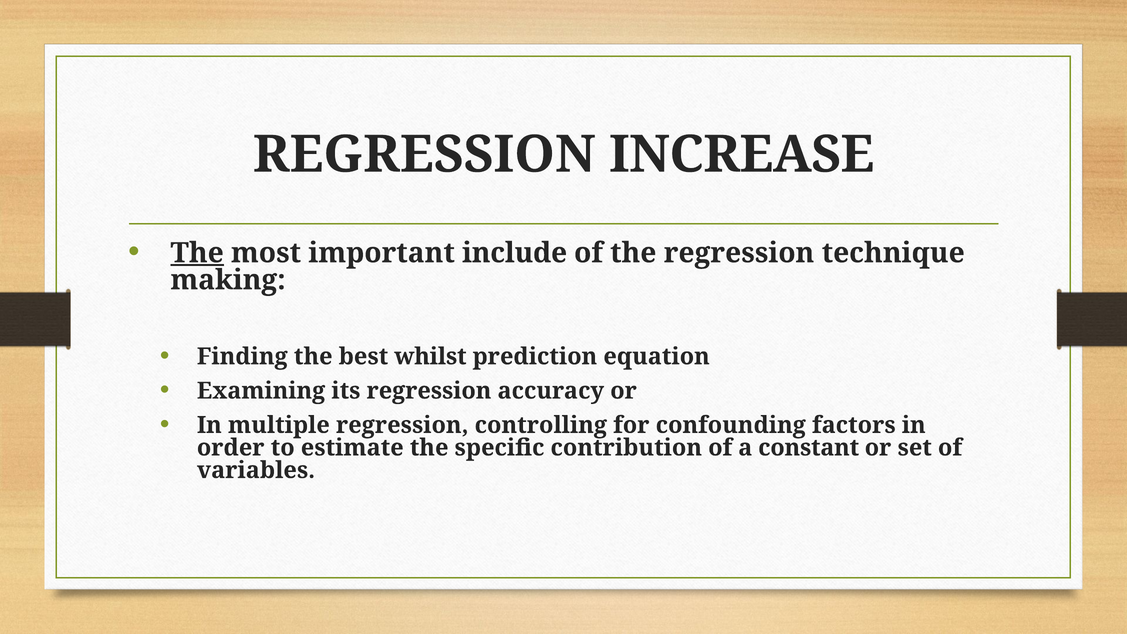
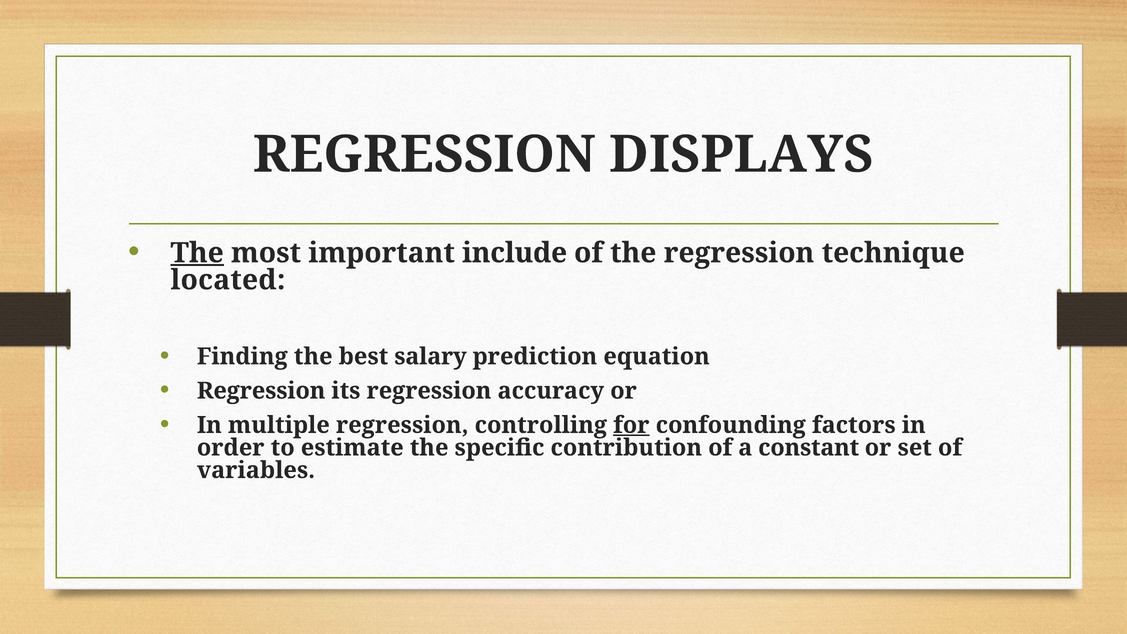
INCREASE: INCREASE -> DISPLAYS (741, 155)
making: making -> located (228, 280)
whilst: whilst -> salary (430, 356)
Examining: Examining -> Regression (261, 391)
for underline: none -> present (631, 425)
